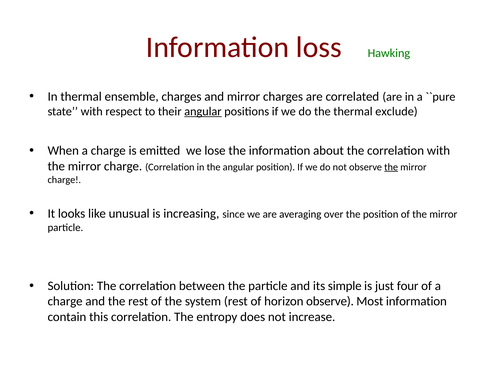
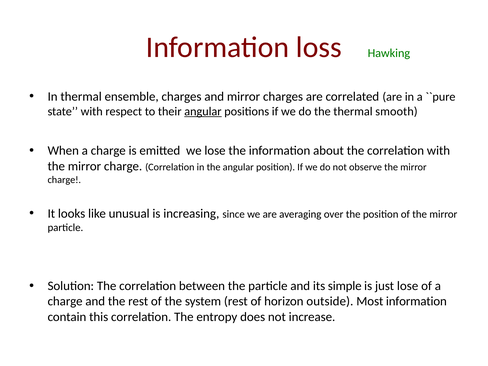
exclude: exclude -> smooth (396, 111)
the underline: present -> none (391, 167)
just four: four -> lose (408, 286)
horizon observe: observe -> outside (330, 301)
